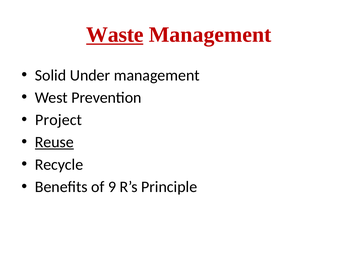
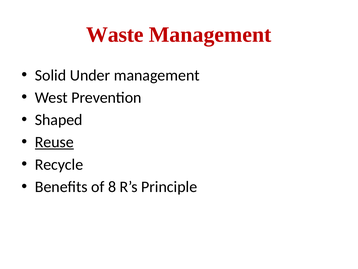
Waste underline: present -> none (115, 35)
Project: Project -> Shaped (59, 120)
9: 9 -> 8 (112, 187)
